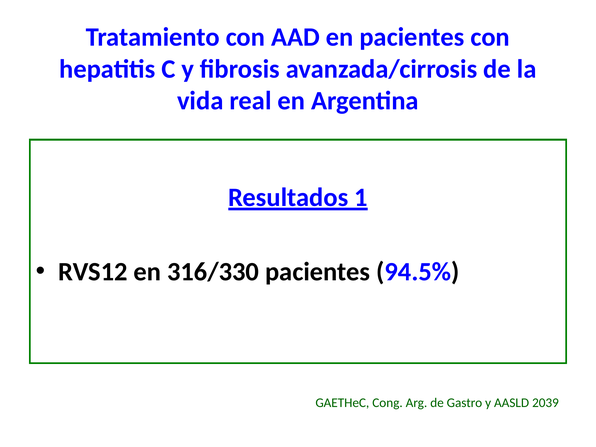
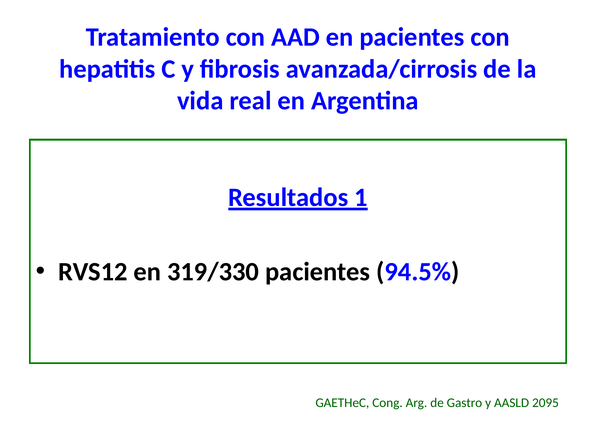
316/330: 316/330 -> 319/330 (213, 272)
2039: 2039 -> 2095 (545, 403)
